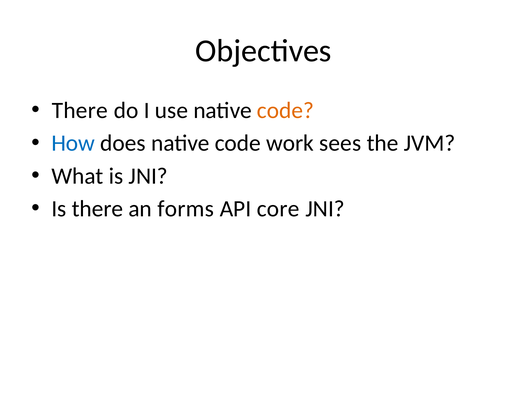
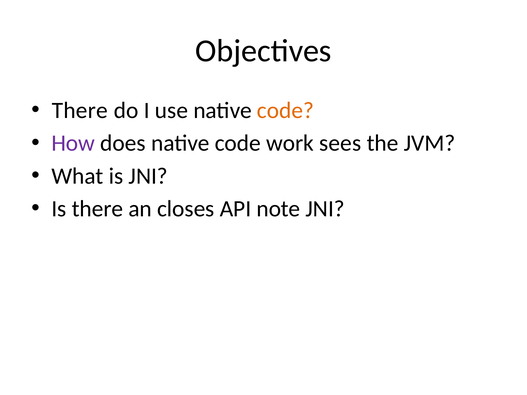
How colour: blue -> purple (73, 143)
forms: forms -> closes (186, 209)
core: core -> note (278, 209)
